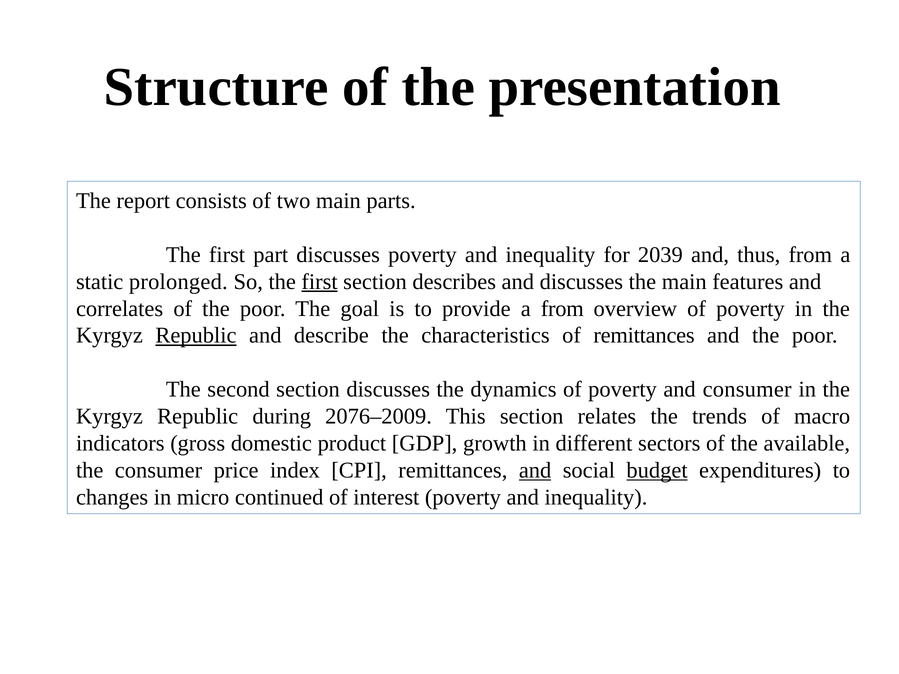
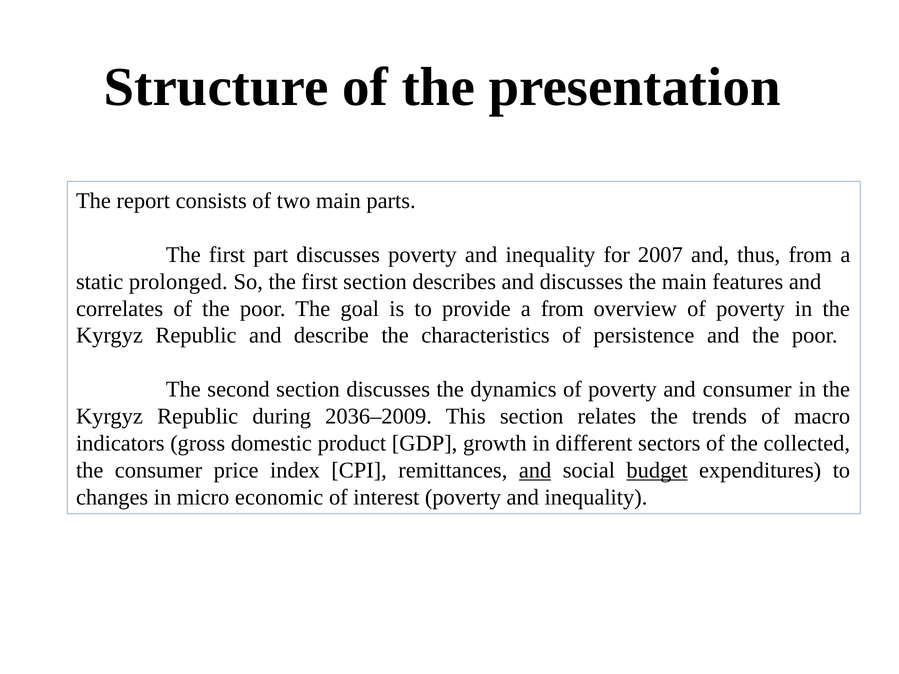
2039: 2039 -> 2007 (660, 255)
first underline: present -> none (320, 282)
Republic underline: present -> none (196, 336)
of remittances: remittances -> persistence (644, 336)
2076–2009: 2076–2009 -> 2036–2009 (379, 417)
available: available -> collected (807, 444)
continued: continued -> economic (279, 498)
